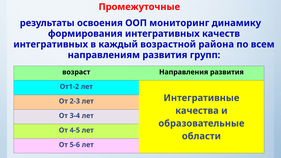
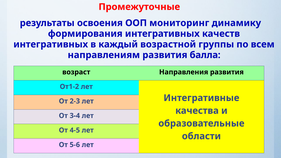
района: района -> группы (216, 44)
групп: групп -> балла (205, 55)
